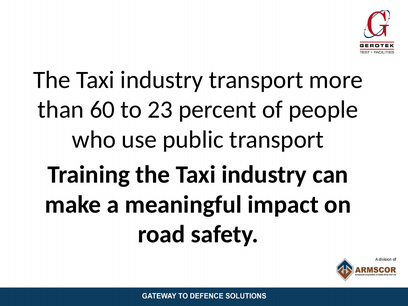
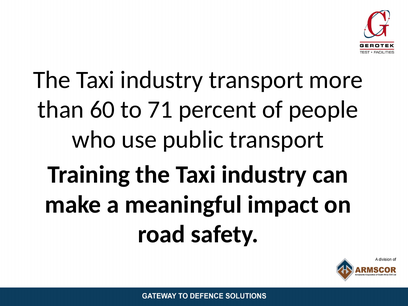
23: 23 -> 71 (160, 110)
